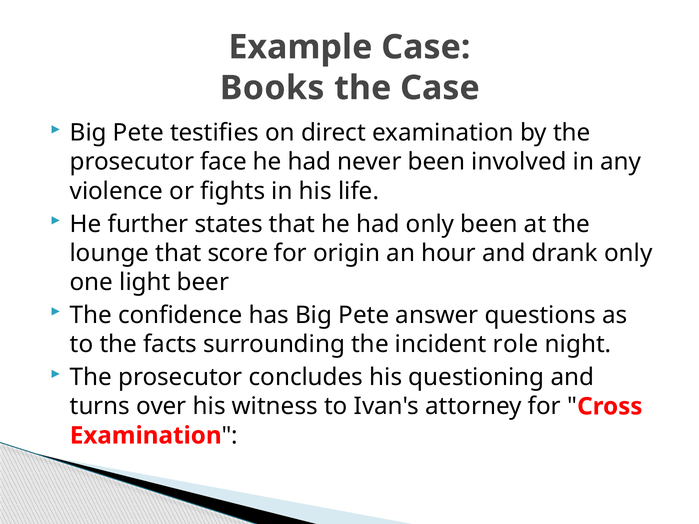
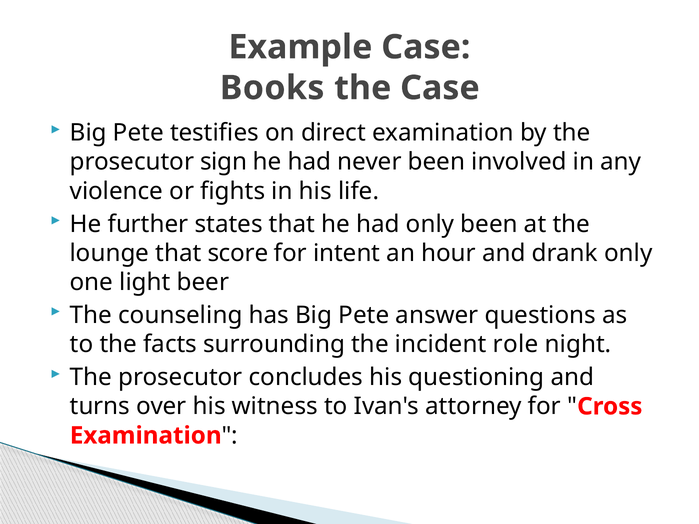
face: face -> sign (224, 162)
origin: origin -> intent (347, 253)
confidence: confidence -> counseling (180, 315)
